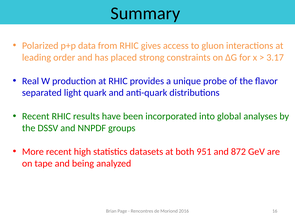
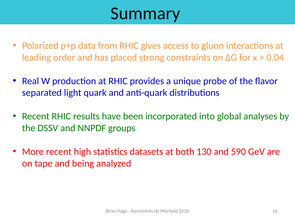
3.17: 3.17 -> 0.04 (275, 57)
951: 951 -> 130 (204, 152)
872: 872 -> 590 (238, 152)
